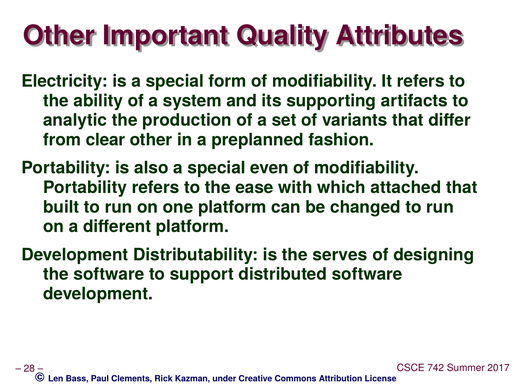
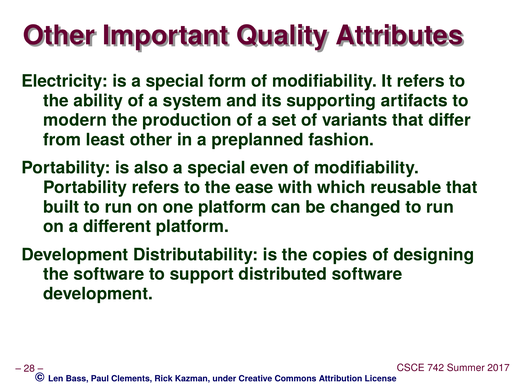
analytic: analytic -> modern (75, 120)
clear: clear -> least (105, 140)
attached: attached -> reusable (406, 187)
serves: serves -> copies (340, 254)
